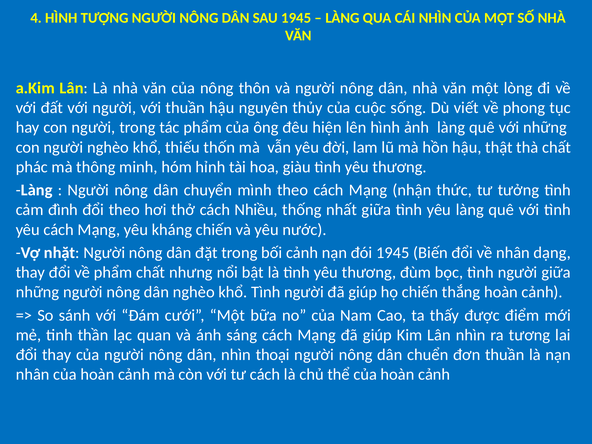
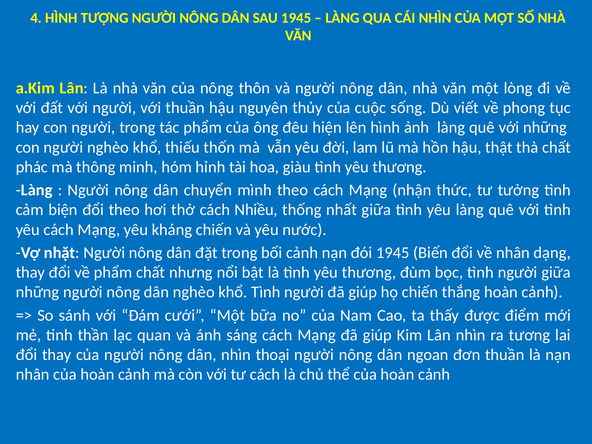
đình: đình -> biện (63, 210)
chuển: chuển -> ngoan (428, 355)
